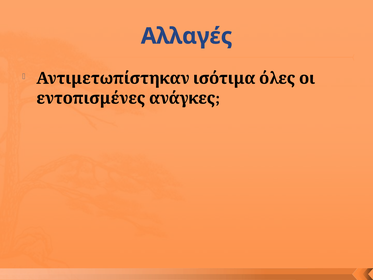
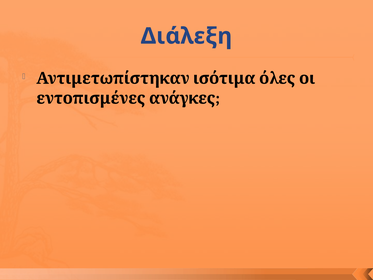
Αλλαγές: Αλλαγές -> Διάλεξη (186, 36)
